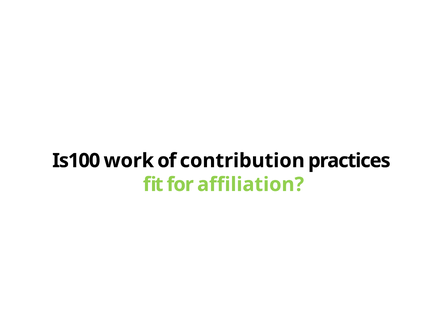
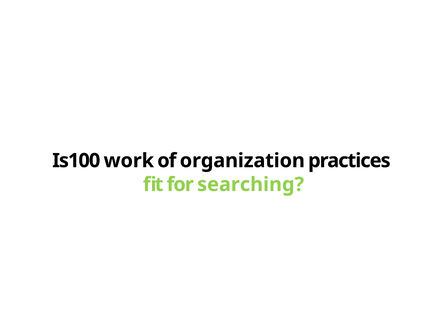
contribution: contribution -> organization (242, 161)
affiliation: affiliation -> searching (251, 185)
